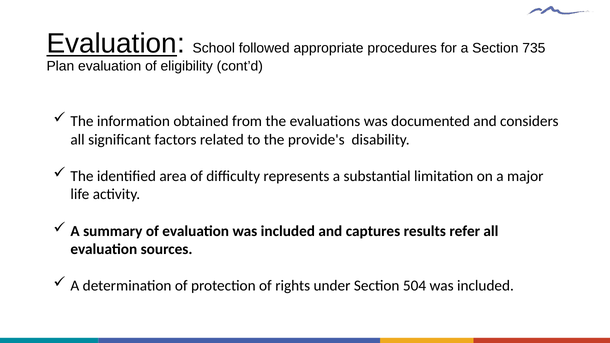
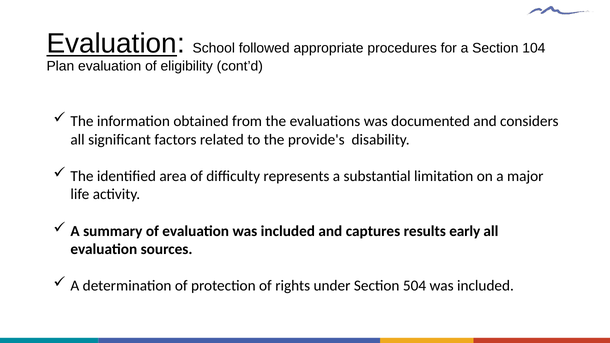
735: 735 -> 104 (534, 48)
refer: refer -> early (465, 231)
